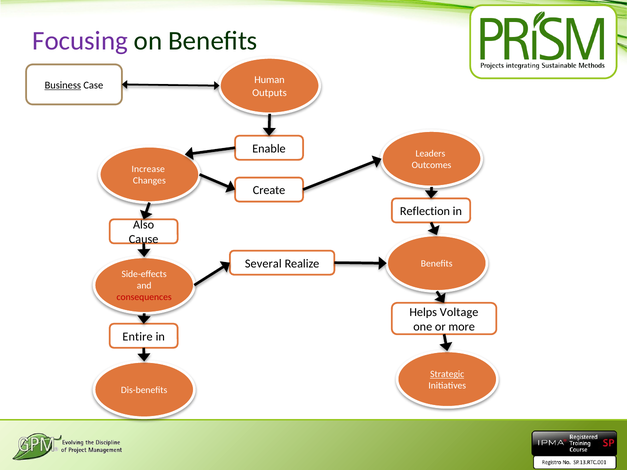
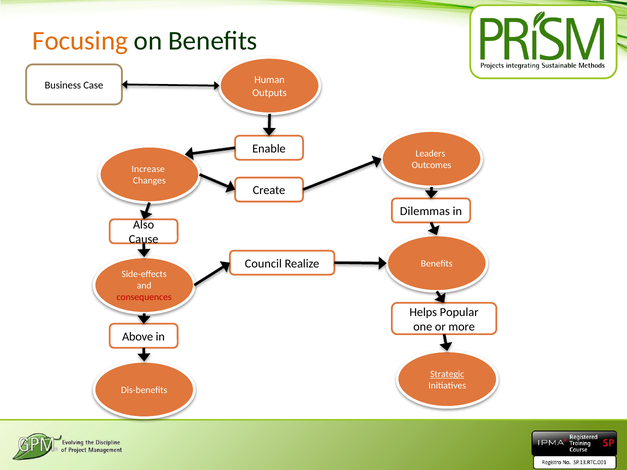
Focusing colour: purple -> orange (80, 41)
Business underline: present -> none (63, 85)
Reflection: Reflection -> Dilemmas (425, 211)
Several: Several -> Council (263, 264)
Voltage: Voltage -> Popular (459, 312)
Entire: Entire -> Above (138, 337)
